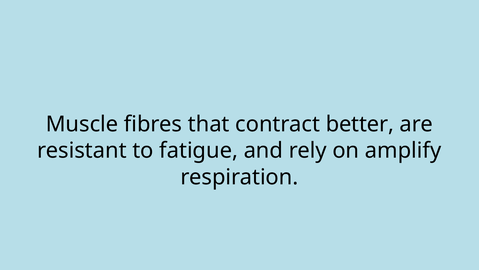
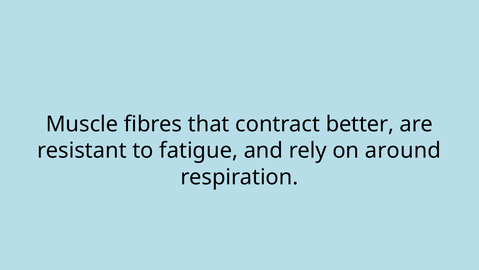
amplify: amplify -> around (403, 150)
